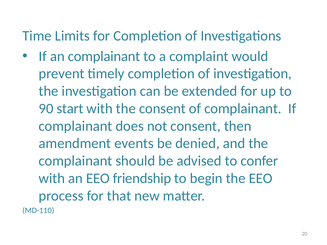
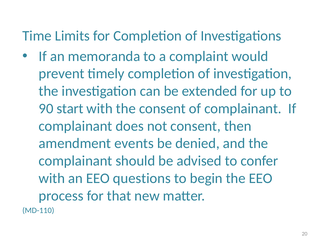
an complainant: complainant -> memoranda (104, 56)
friendship: friendship -> questions (142, 178)
